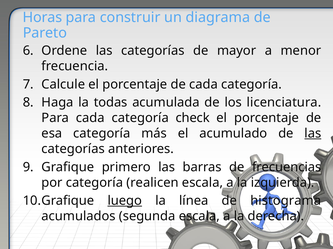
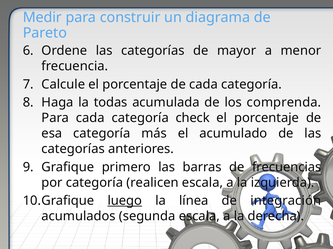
Horas: Horas -> Medir (42, 17)
licenciatura: licenciatura -> comprenda (284, 103)
las underline: present -> none (313, 134)
histograma: histograma -> integración (286, 201)
